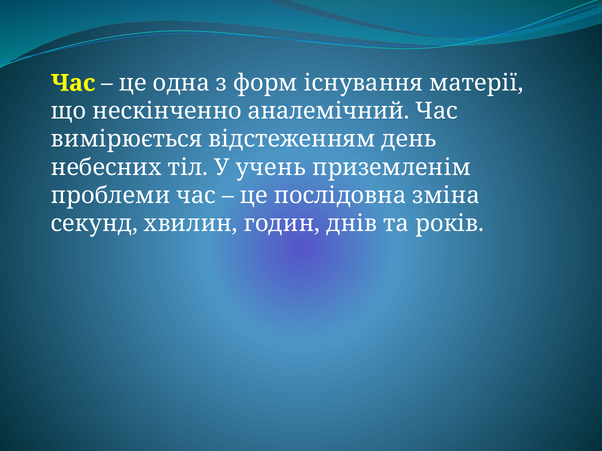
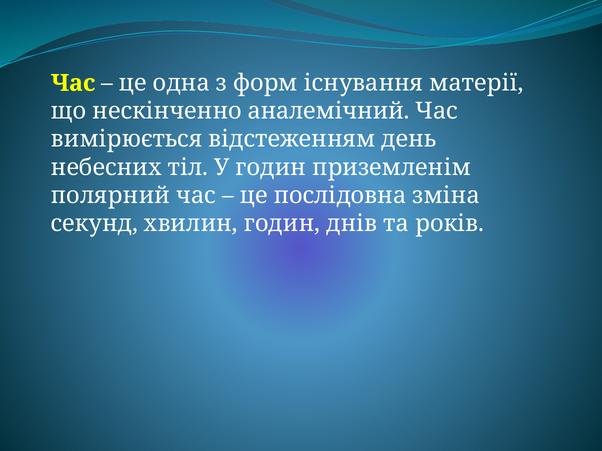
У учень: учень -> годин (271, 168)
проблеми: проблеми -> полярний (111, 196)
